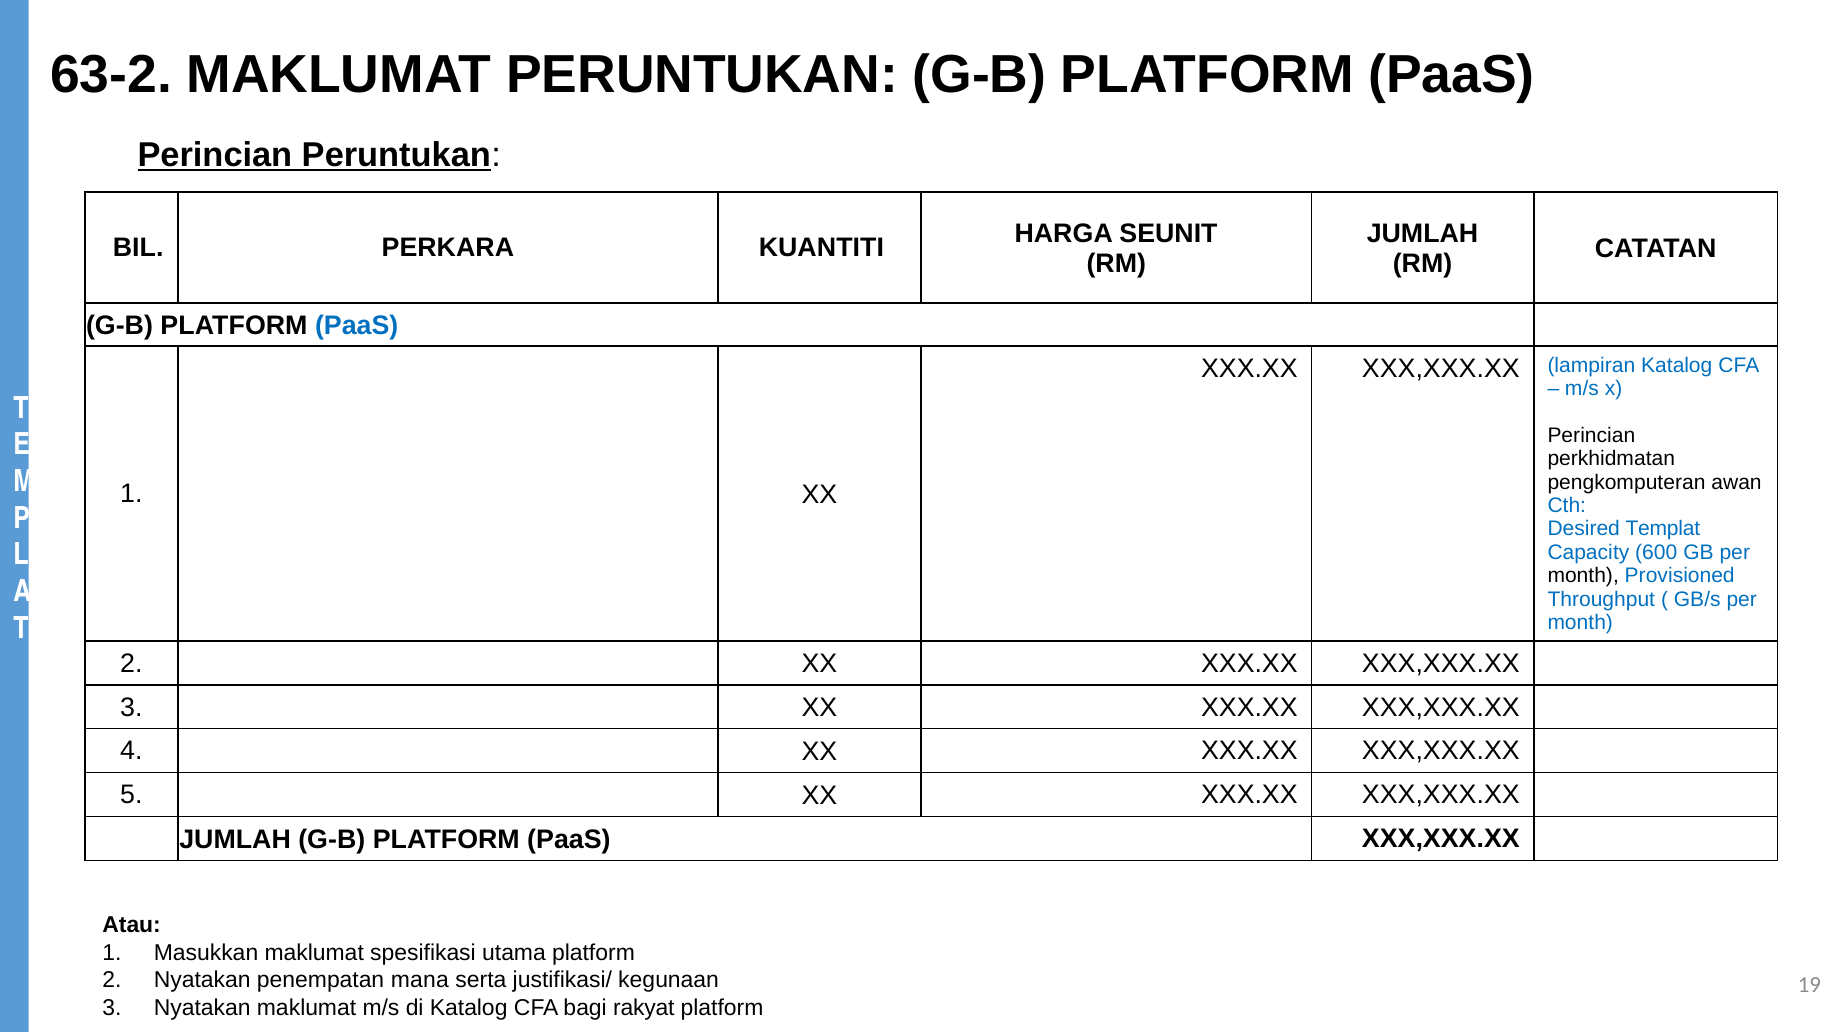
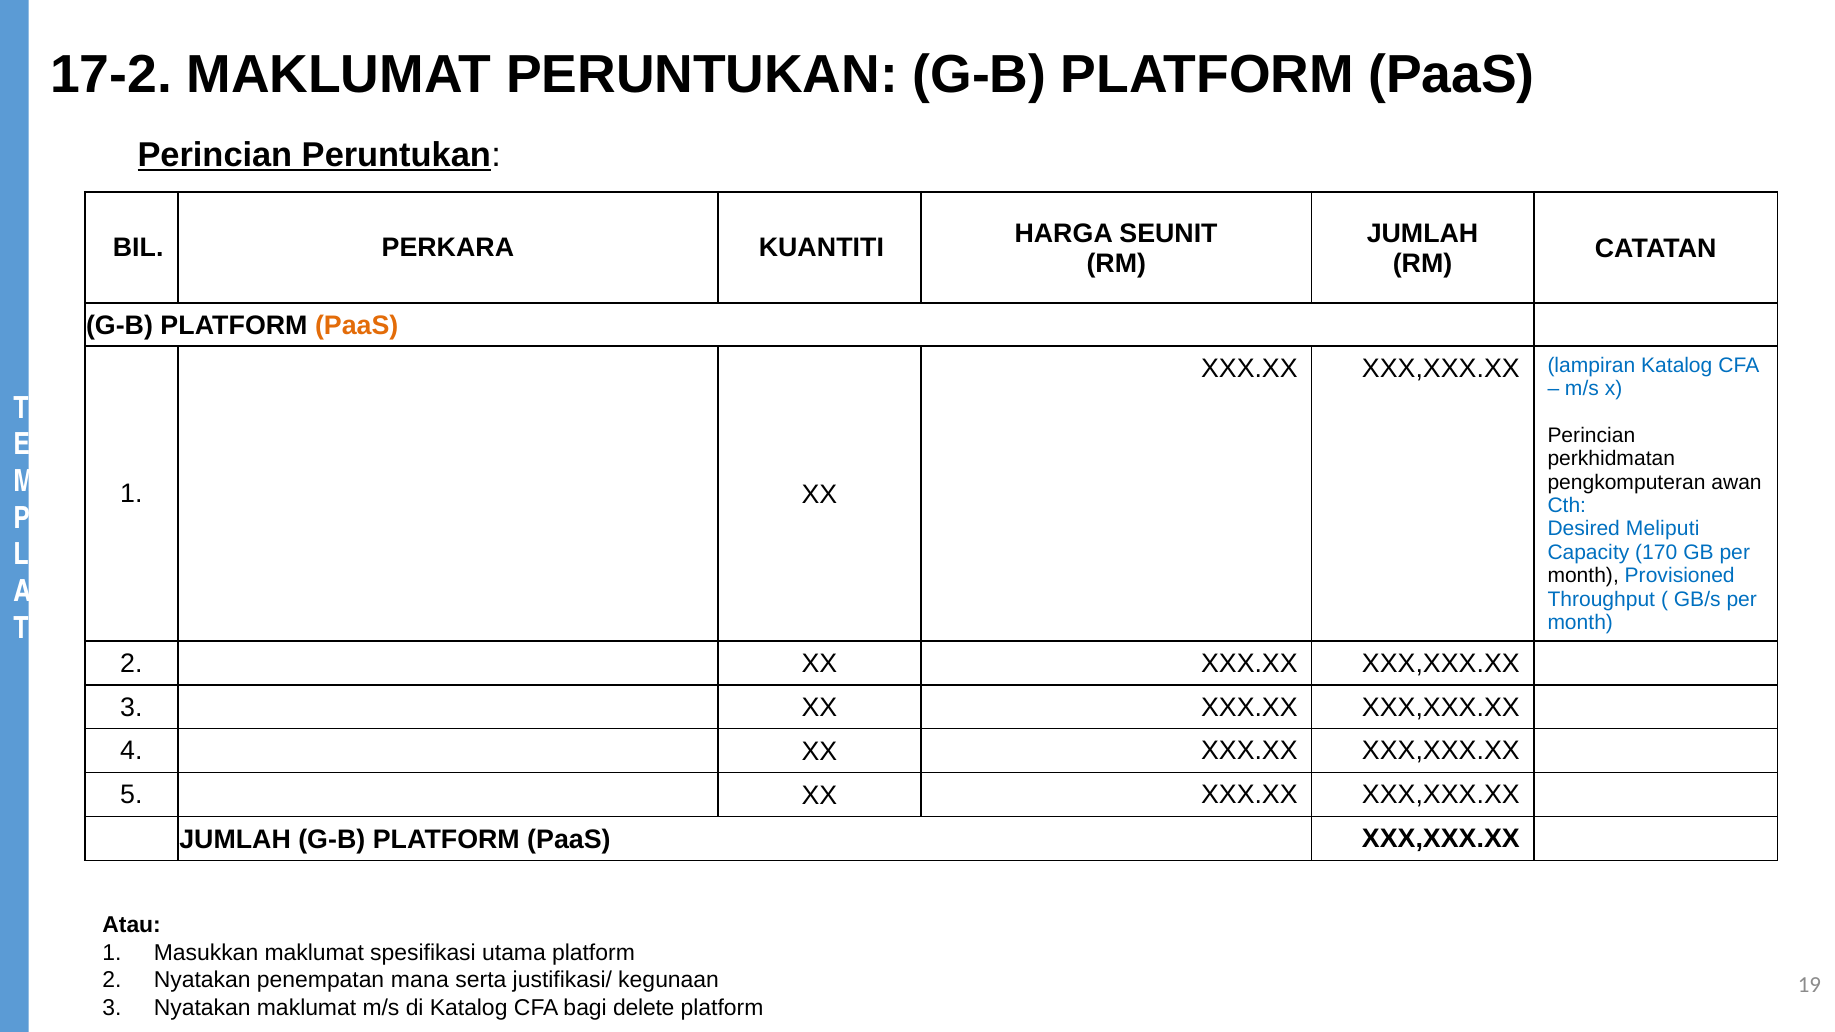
63-2: 63-2 -> 17-2 (111, 75)
PaaS colour: blue -> orange (357, 326)
Templat: Templat -> Meliputi (1663, 529)
600: 600 -> 170 (1656, 553)
rakyat: rakyat -> delete (644, 1008)
